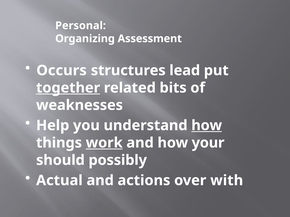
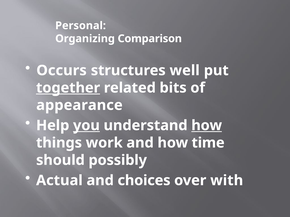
Assessment: Assessment -> Comparison (150, 39)
lead: lead -> well (185, 71)
weaknesses: weaknesses -> appearance (79, 105)
you underline: none -> present (86, 126)
work underline: present -> none (104, 143)
your: your -> time (208, 143)
actions: actions -> choices (144, 181)
